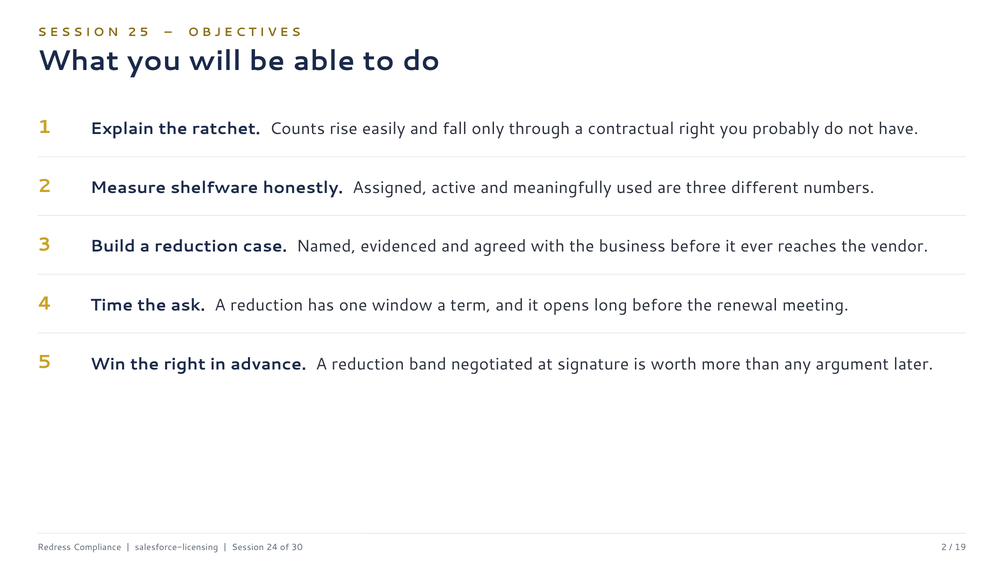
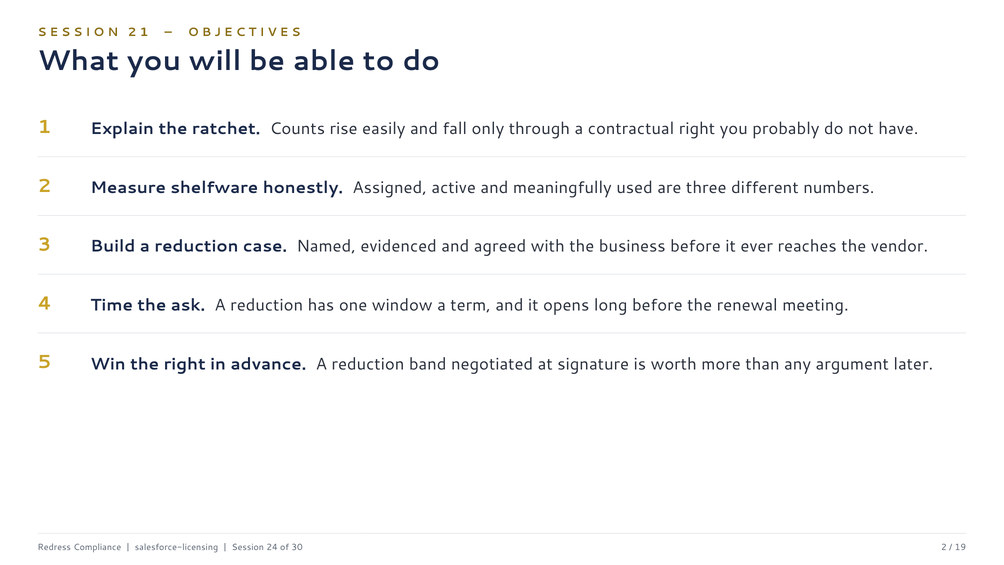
2 5: 5 -> 1 (144, 32)
